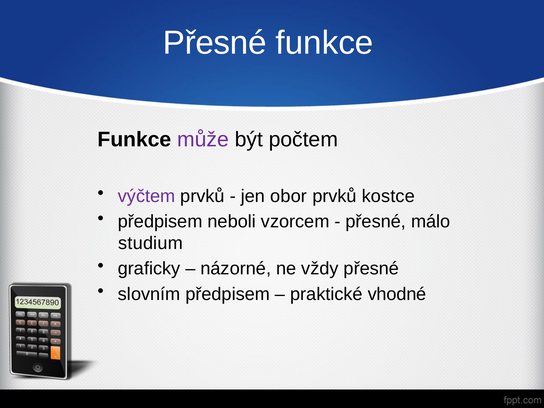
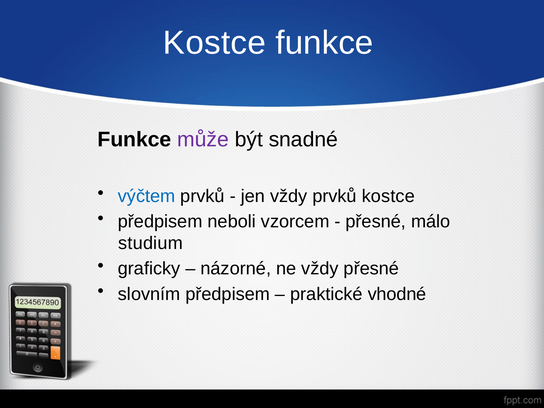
Přesné: Přesné -> Kostce (214, 43)
počtem: počtem -> snadné (303, 140)
výčtem colour: purple -> blue (147, 196)
jen obor: obor -> vždy (289, 196)
